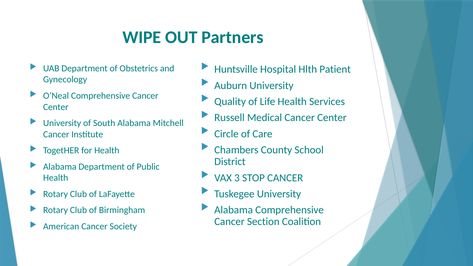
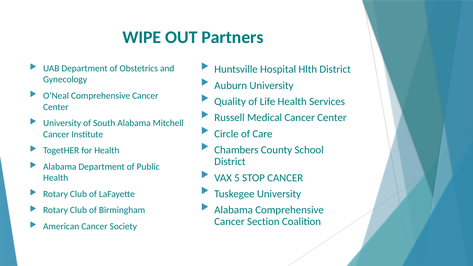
Hlth Patient: Patient -> District (335, 69)
3: 3 -> 5 (237, 178)
